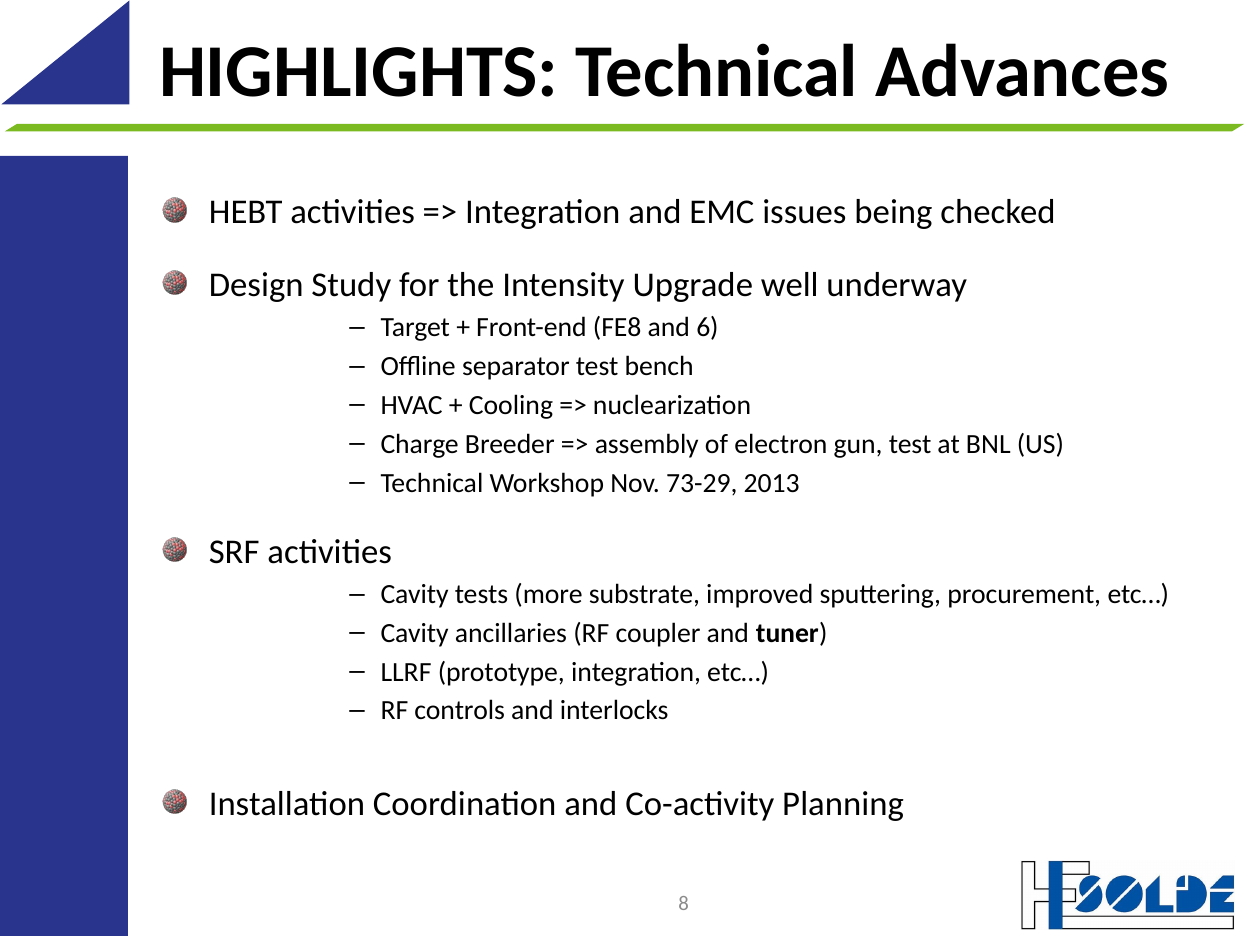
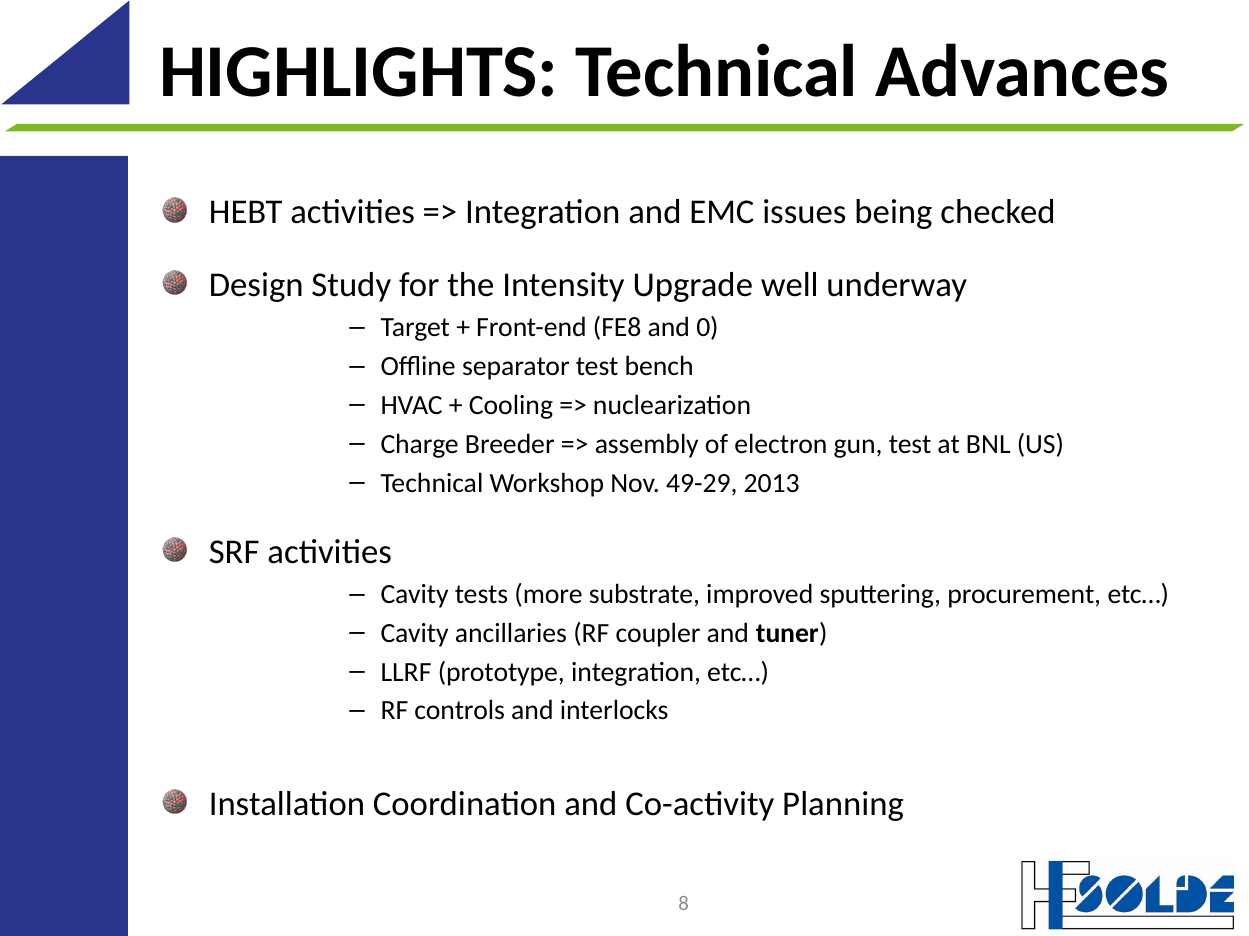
6: 6 -> 0 (707, 328)
73-29: 73-29 -> 49-29 (702, 483)
